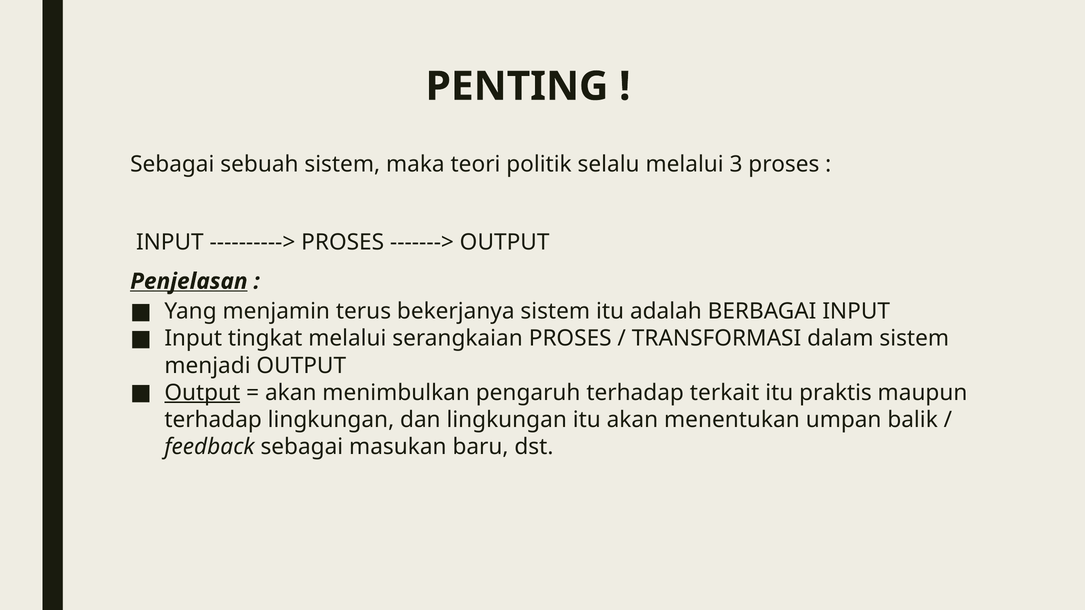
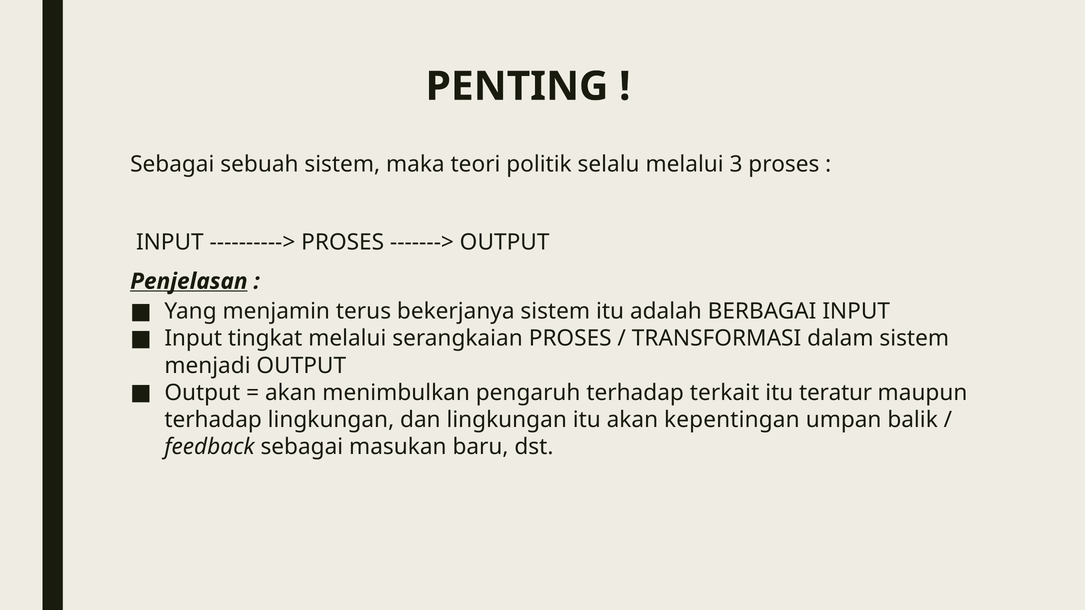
Output underline: present -> none (202, 393)
praktis: praktis -> teratur (836, 393)
menentukan: menentukan -> kepentingan (732, 420)
